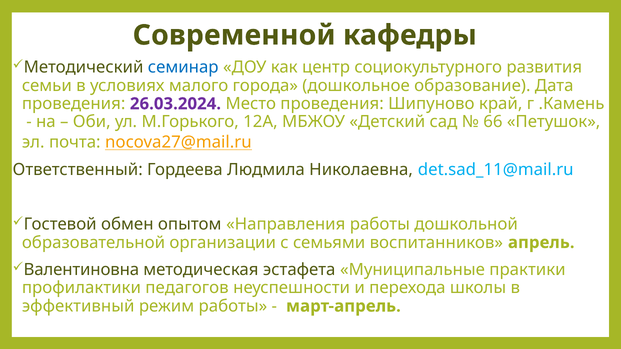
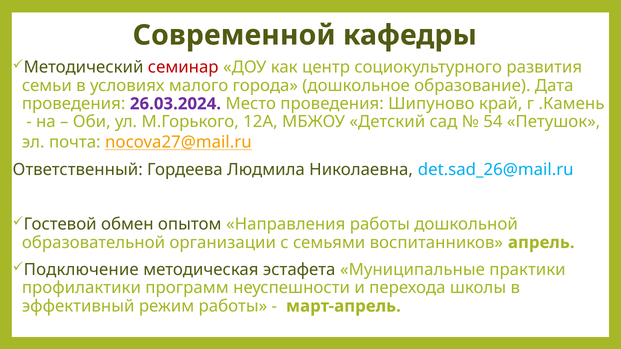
семинар colour: blue -> red (183, 67)
66: 66 -> 54 (493, 122)
det.sad_11@mail.ru: det.sad_11@mail.ru -> det.sad_26@mail.ru (496, 170)
Валентиновна: Валентиновна -> Подключение (81, 270)
педагогов: педагогов -> программ (187, 288)
